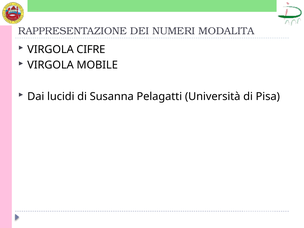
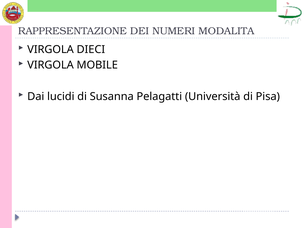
CIFRE: CIFRE -> DIECI (91, 49)
